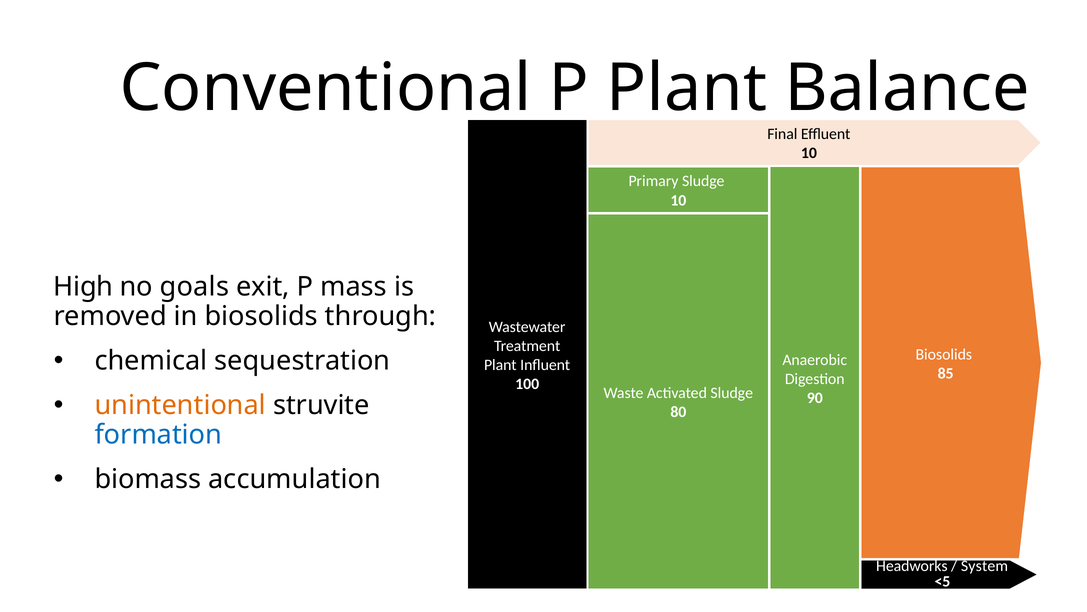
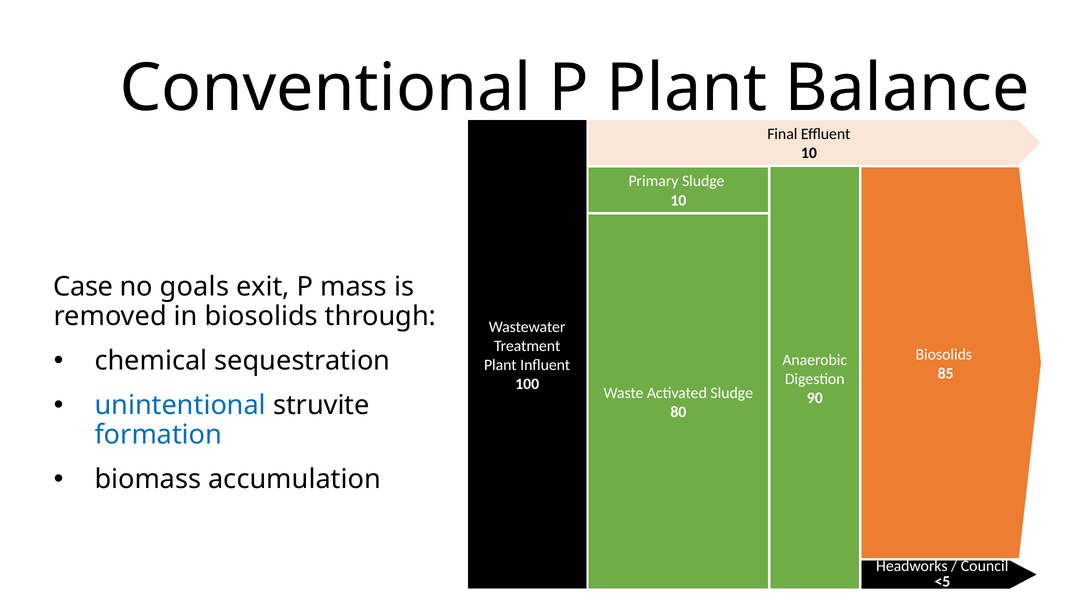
High: High -> Case (83, 287)
unintentional colour: orange -> blue (180, 405)
System: System -> Council (985, 566)
